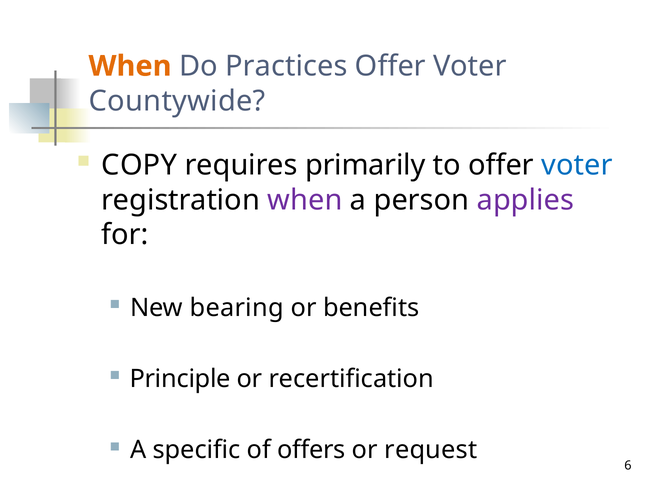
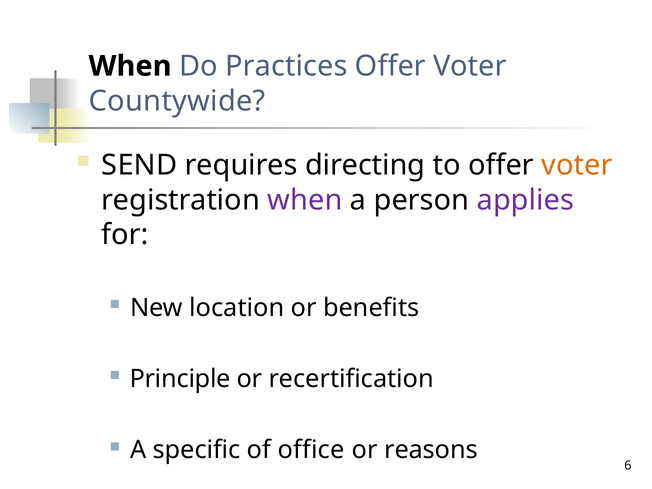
When colour: orange -> black (130, 66)
COPY: COPY -> SEND (139, 165)
primarily: primarily -> directing (365, 165)
voter colour: blue -> orange (577, 165)
bearing: bearing -> location (237, 308)
offers: offers -> office (311, 450)
request: request -> reasons (431, 450)
